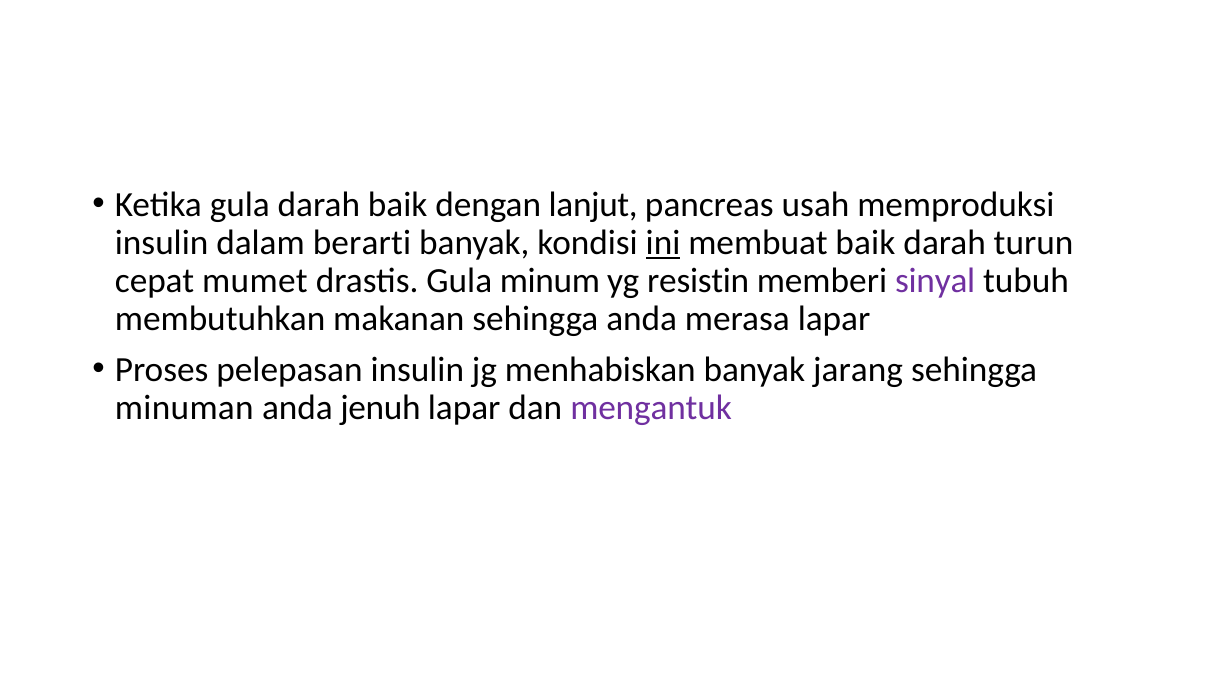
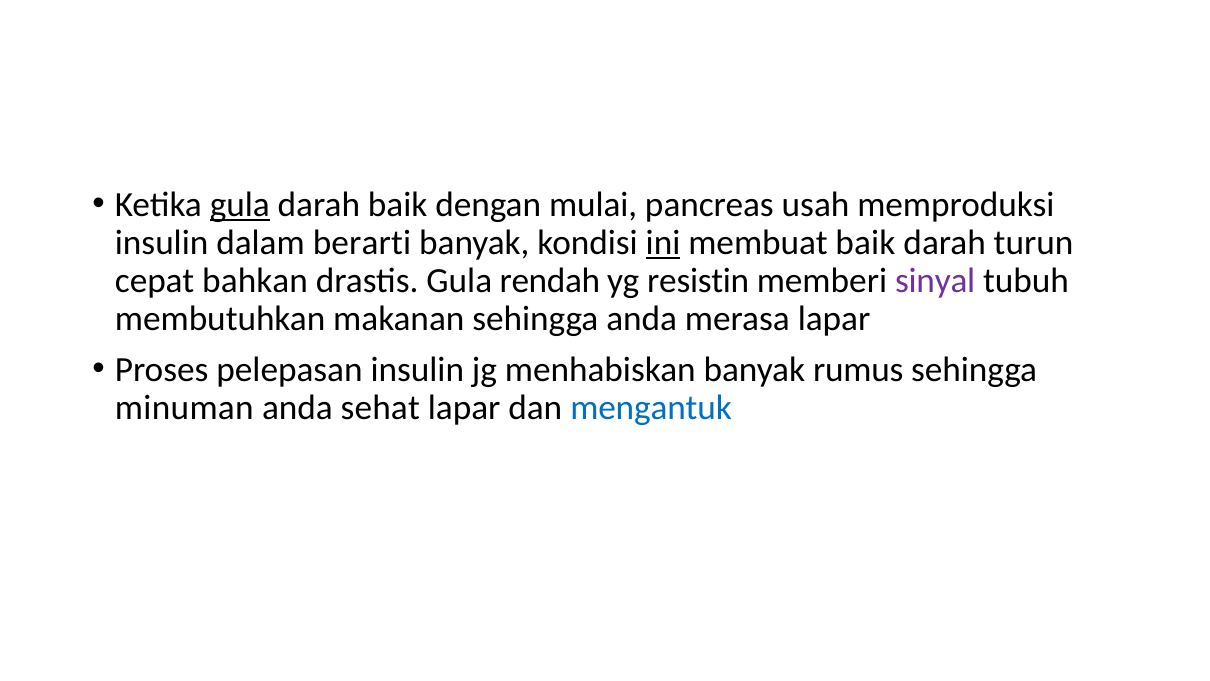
gula underline: none -> present (240, 205)
lanjut: lanjut -> mulai (593, 205)
mumet: mumet -> bahkan (255, 281)
minum: minum -> rendah (550, 281)
jarang: jarang -> rumus (858, 369)
jenuh: jenuh -> sehat (380, 407)
mengantuk colour: purple -> blue (651, 407)
